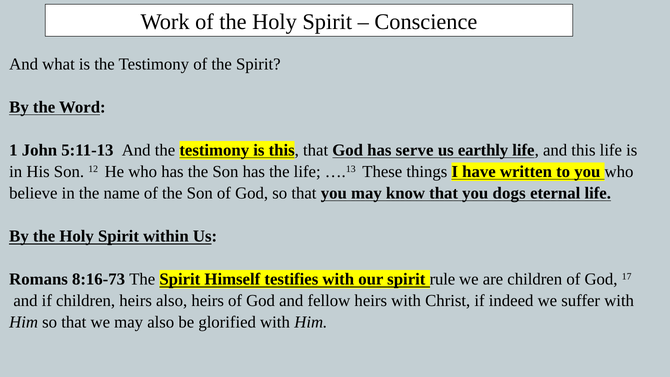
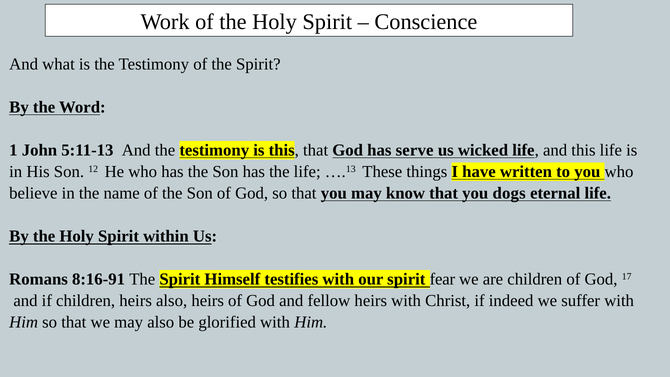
earthly: earthly -> wicked (483, 150)
8:16-73: 8:16-73 -> 8:16-91 (99, 279)
rule: rule -> fear (442, 279)
